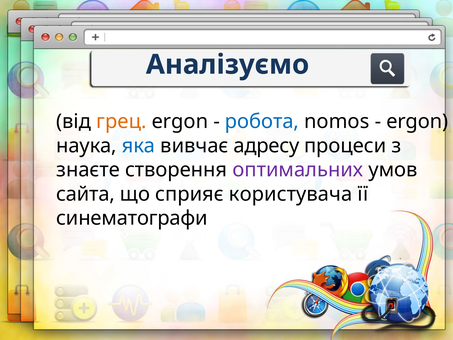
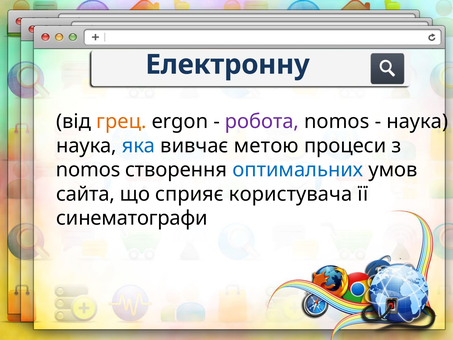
Аналізуємо: Аналізуємо -> Електронну (228, 65)
робота colour: blue -> purple (262, 121)
еrgon: еrgon -> наука (417, 121)
адресу: адресу -> метою (266, 146)
знаєте: знаєте -> nomos (88, 170)
оптимальних colour: purple -> blue (298, 170)
